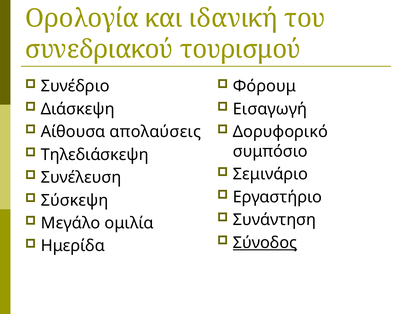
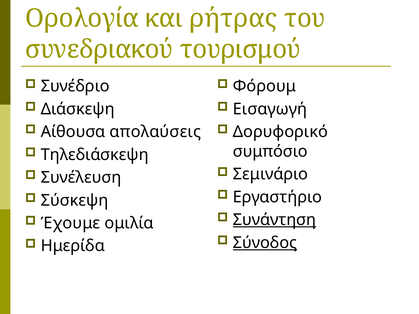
ιδανική: ιδανική -> ρήτρας (233, 19)
Συνάντηση underline: none -> present (274, 220)
Μεγάλο: Μεγάλο -> Έχουμε (71, 223)
